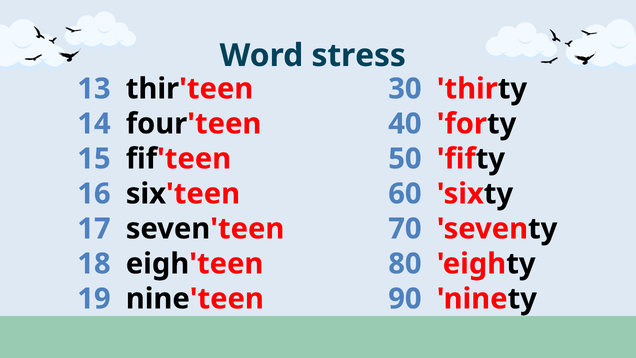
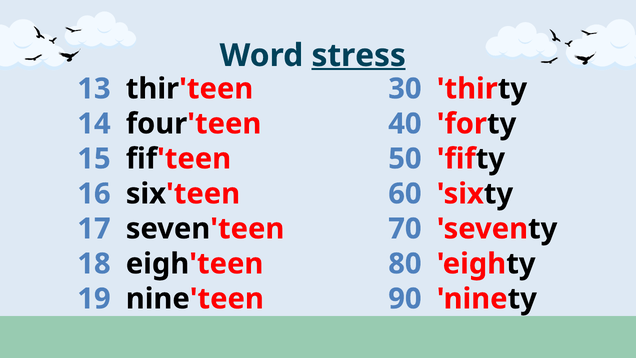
stress underline: none -> present (359, 55)
